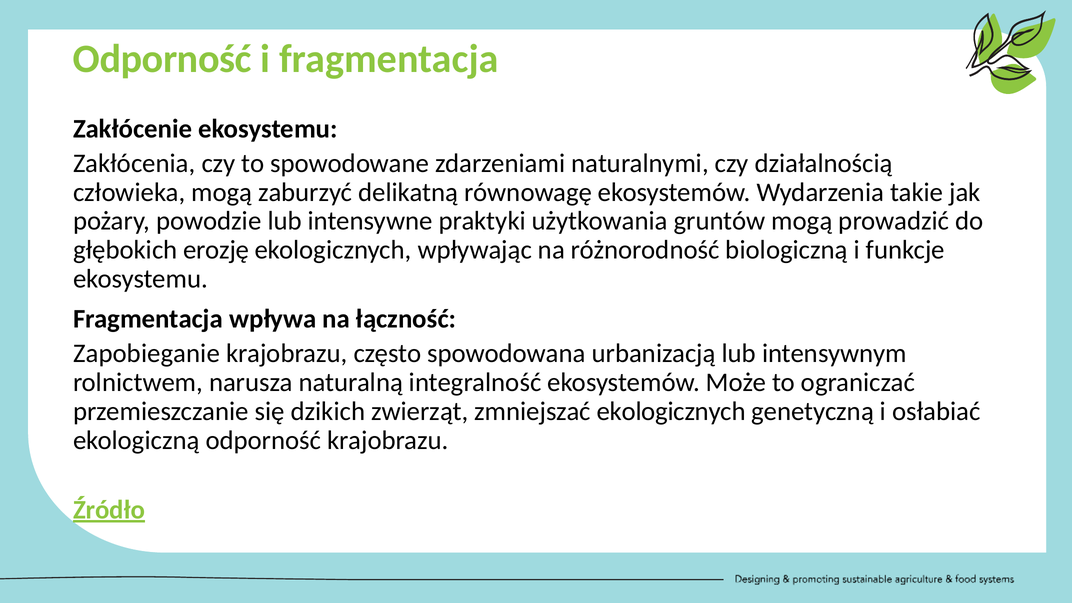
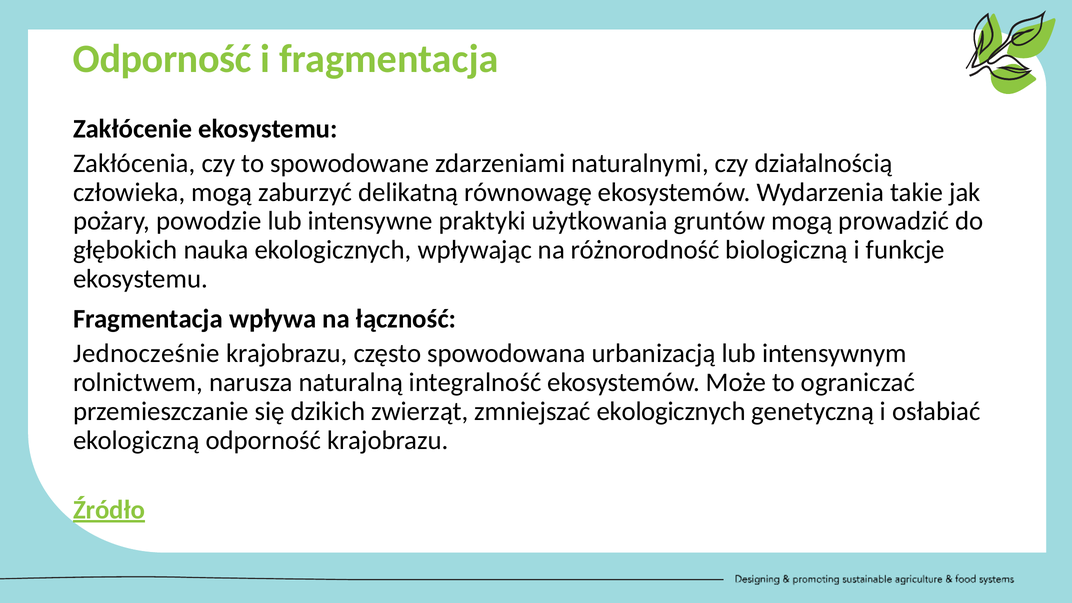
erozję: erozję -> nauka (216, 250)
Zapobieganie: Zapobieganie -> Jednocześnie (146, 354)
